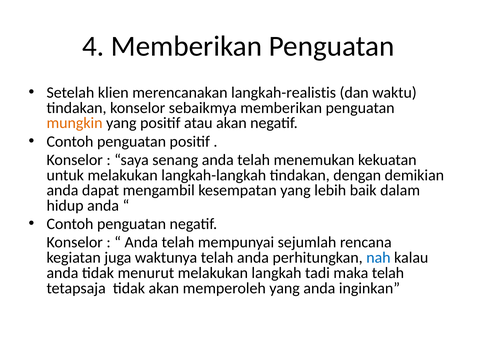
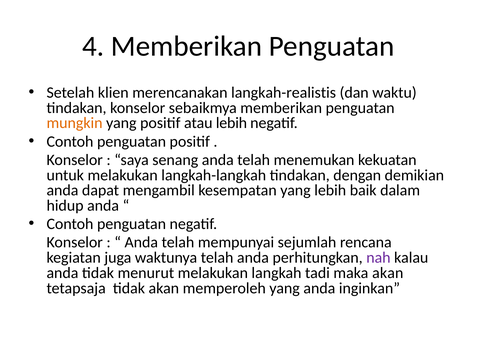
atau akan: akan -> lebih (231, 123)
nah colour: blue -> purple (378, 258)
maka telah: telah -> akan (388, 273)
